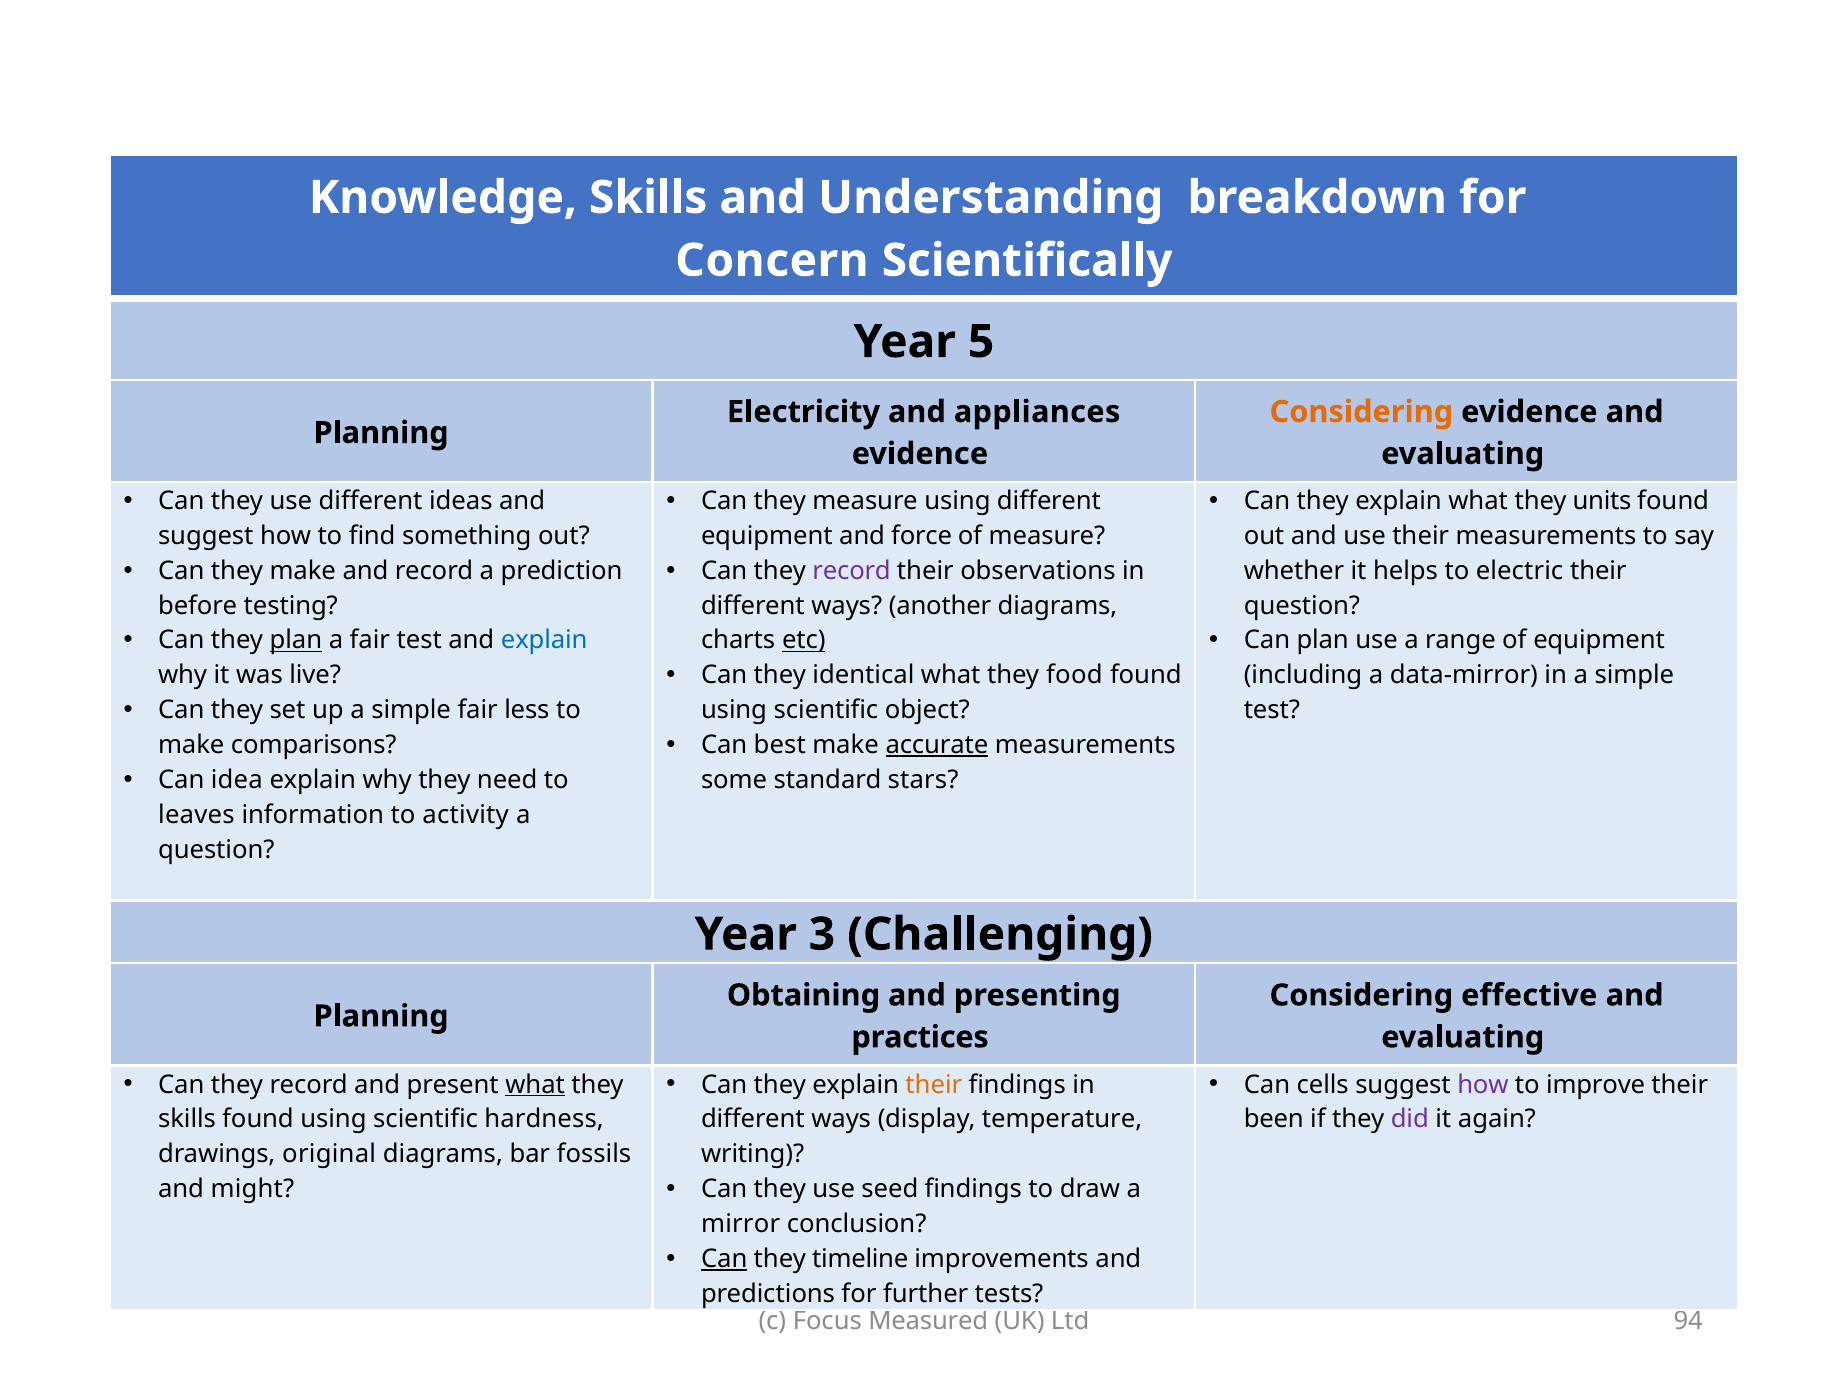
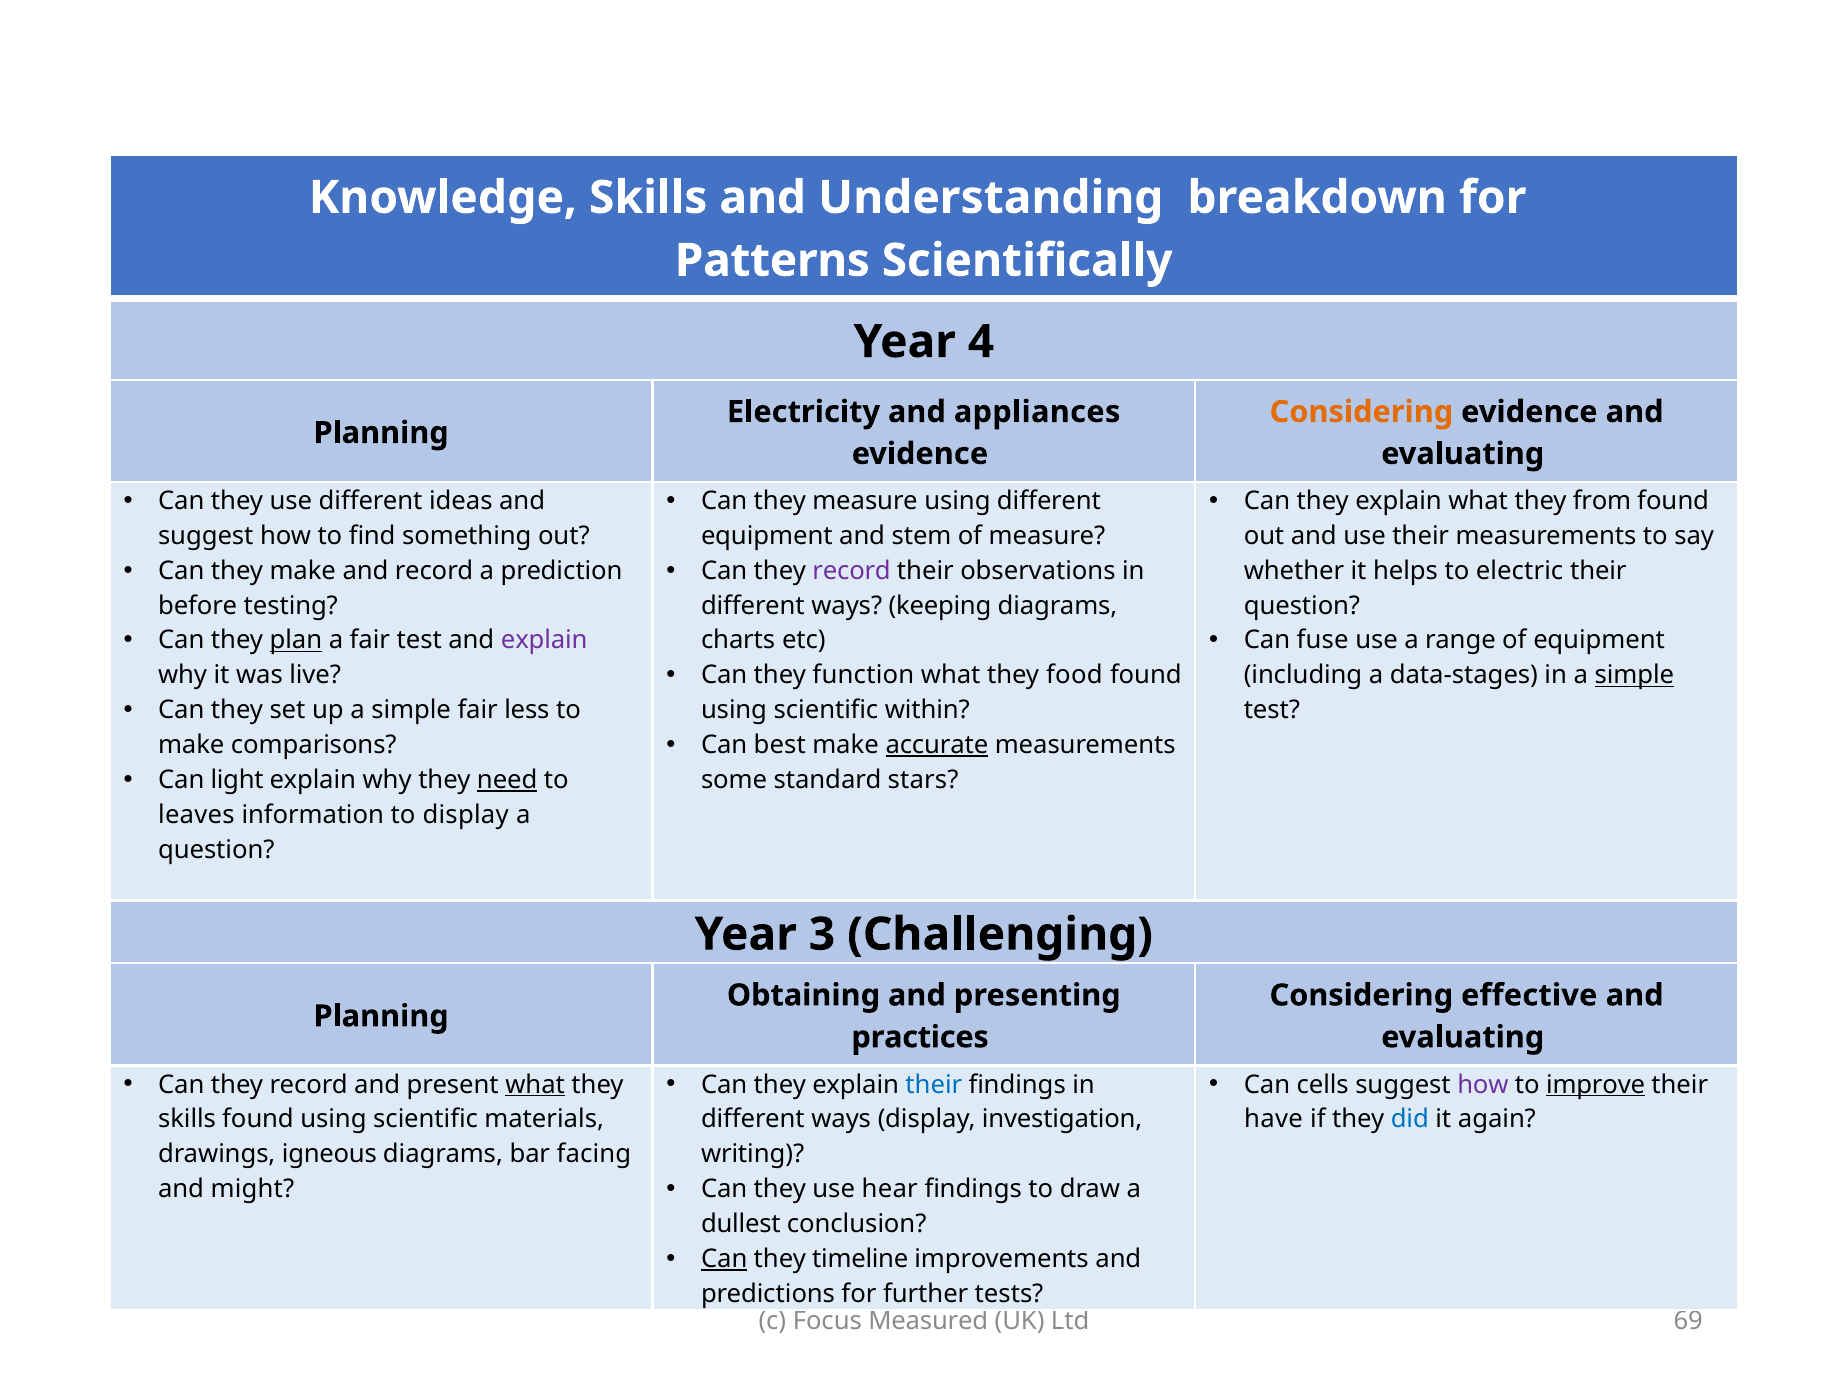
Concern: Concern -> Patterns (772, 261)
5: 5 -> 4 (981, 342)
units: units -> from (1602, 501)
force: force -> stem (922, 536)
another: another -> keeping (940, 606)
explain colour: blue -> purple (544, 641)
Can plan: plan -> fuse (1323, 641)
etc underline: present -> none (804, 641)
identical: identical -> function (863, 675)
data-mirror: data-mirror -> data-stages (1464, 675)
simple underline: none -> present (1634, 675)
object: object -> within (927, 710)
idea: idea -> light (237, 780)
need underline: none -> present (507, 780)
to activity: activity -> display (466, 815)
their colour: orange -> blue (934, 1085)
improve underline: none -> present (1596, 1085)
hardness: hardness -> materials (544, 1119)
temperature: temperature -> investigation (1062, 1119)
been: been -> have (1274, 1119)
did colour: purple -> blue (1410, 1119)
original: original -> igneous (329, 1154)
fossils: fossils -> facing (594, 1154)
seed: seed -> hear (890, 1189)
mirror: mirror -> dullest (741, 1224)
94: 94 -> 69 (1688, 1321)
